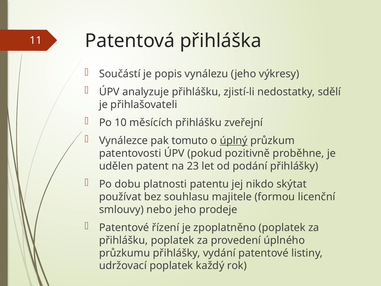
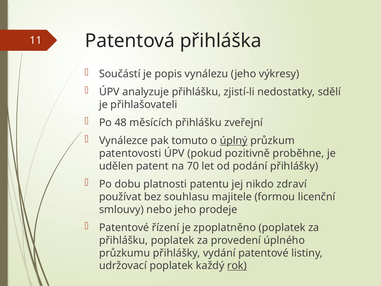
10: 10 -> 48 (121, 123)
23: 23 -> 70 (193, 166)
skýtat: skýtat -> zdraví (292, 184)
rok underline: none -> present (237, 266)
